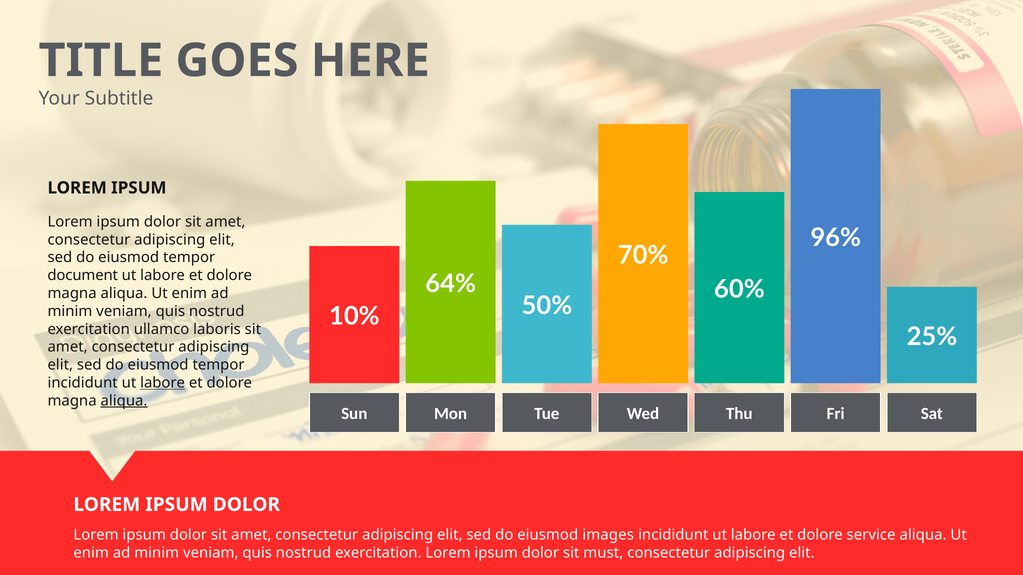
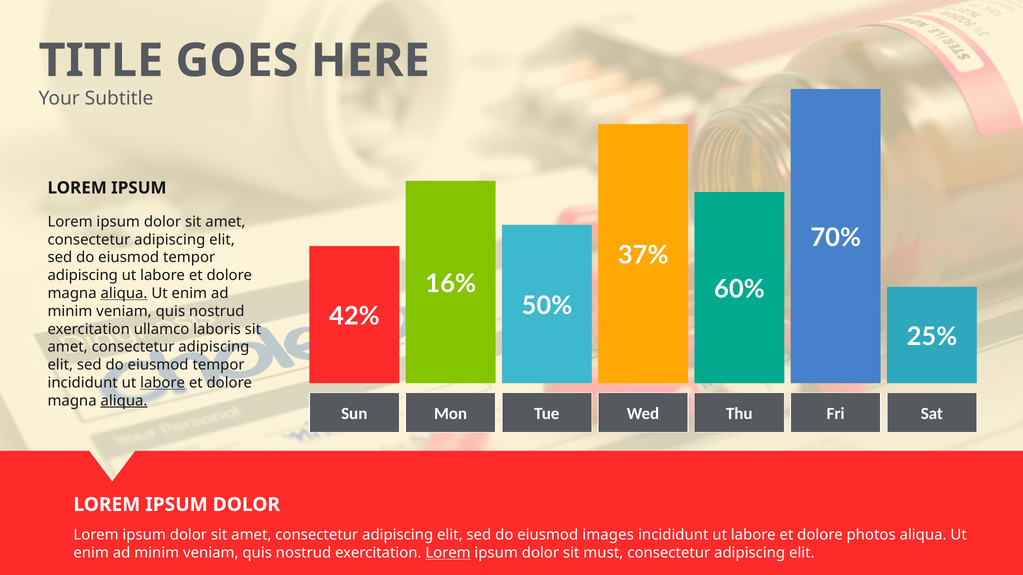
96%: 96% -> 70% (836, 238)
70%: 70% -> 37% (643, 256)
document: document -> adipiscing (83, 276)
64%: 64% -> 16% (451, 284)
aliqua underline: none -> present (124, 294)
10%: 10% -> 42% (354, 317)
service: service -> photos (871, 535)
Lorem underline: none -> present (448, 553)
